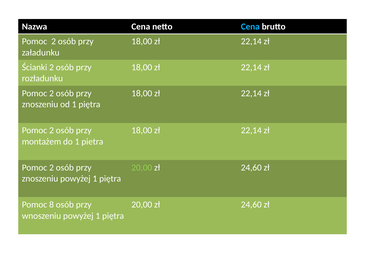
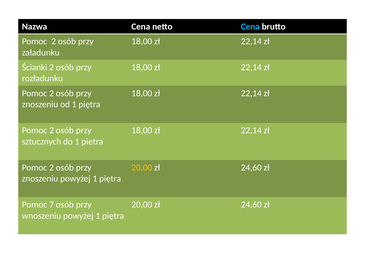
montażem: montażem -> sztucznych (42, 141)
20,00 colour: light green -> yellow (142, 167)
8: 8 -> 7 (52, 204)
